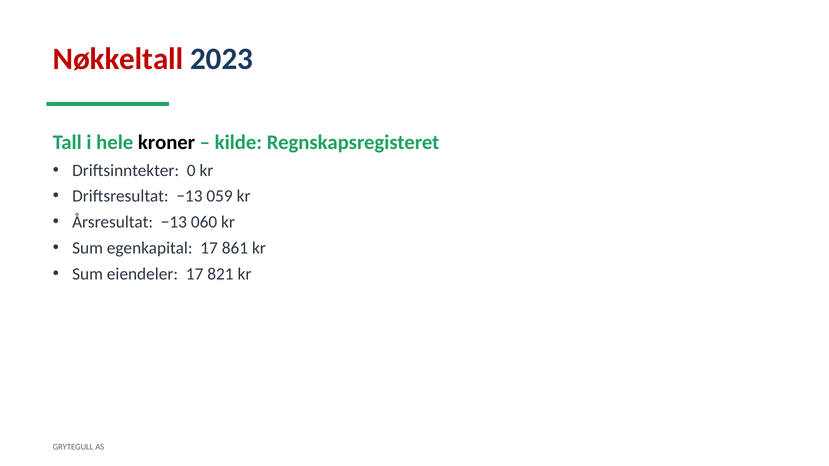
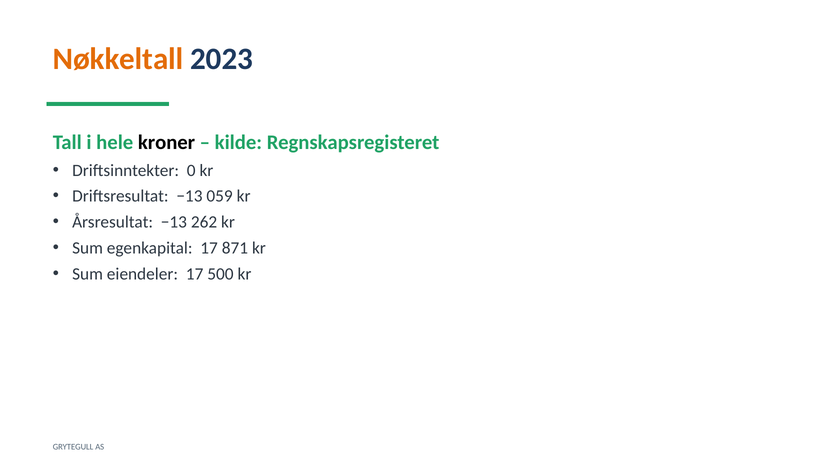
Nøkkeltall colour: red -> orange (118, 59)
060: 060 -> 262 (204, 222)
861: 861 -> 871 (235, 248)
821: 821 -> 500 (220, 274)
